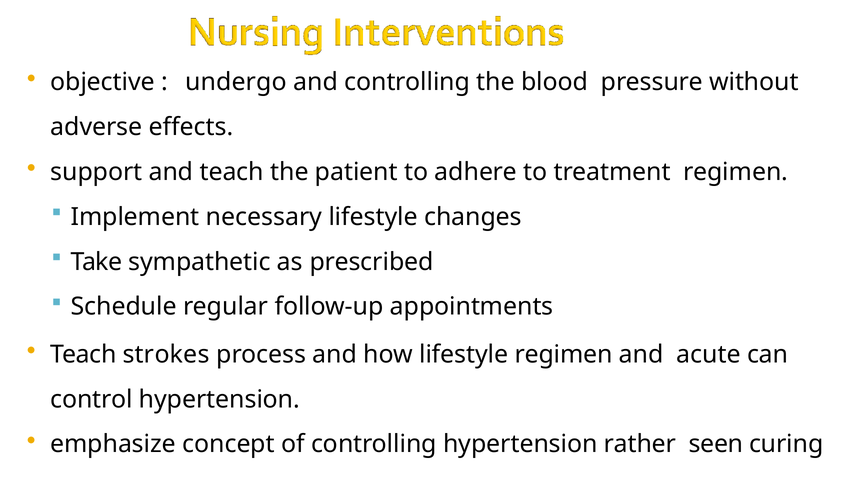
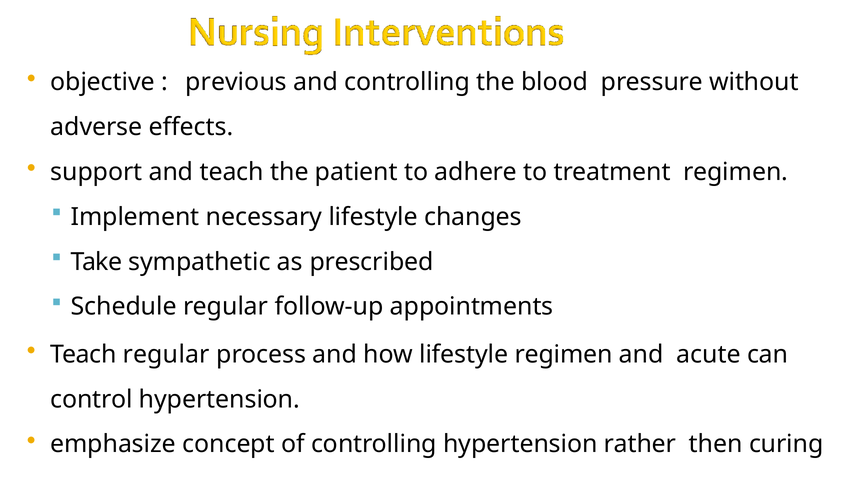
undergo: undergo -> previous (236, 82)
Teach strokes: strokes -> regular (166, 354)
seen: seen -> then (716, 444)
